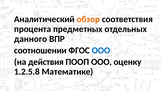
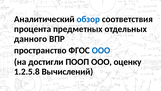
обзор colour: orange -> blue (88, 19)
соотношении: соотношении -> пространство (40, 50)
действия: действия -> достигли (46, 62)
Математике: Математике -> Вычислений (67, 71)
